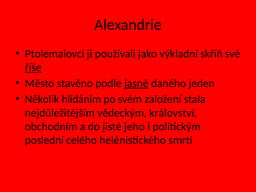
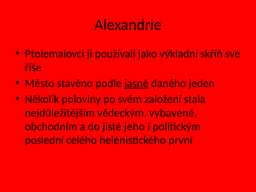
říše underline: present -> none (33, 67)
hlídáním: hlídáním -> poloviny (81, 99)
království: království -> vybavené (173, 113)
smrti: smrti -> první (181, 140)
